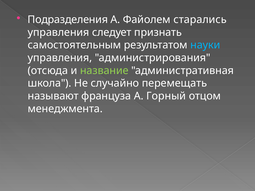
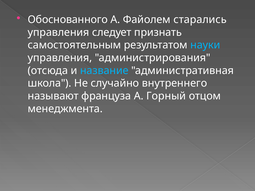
Подразделения: Подразделения -> Обоснованного (68, 20)
название colour: light green -> light blue (104, 71)
перемещать: перемещать -> внутреннего (174, 83)
